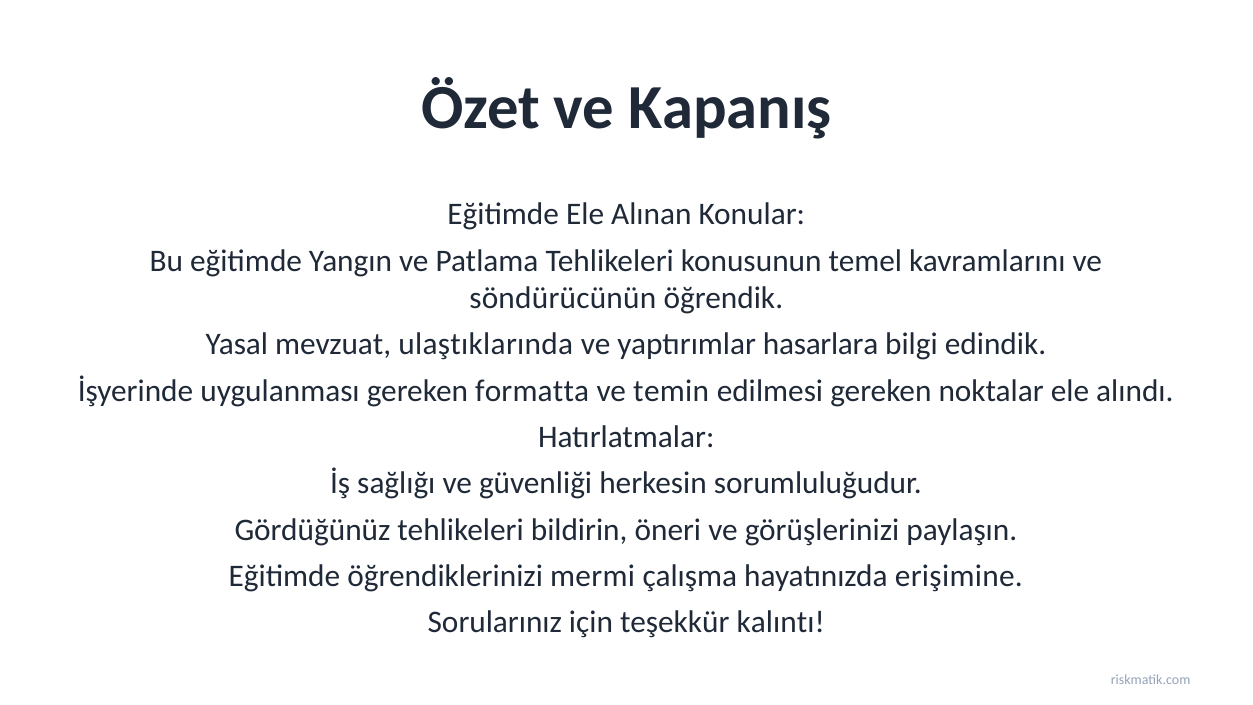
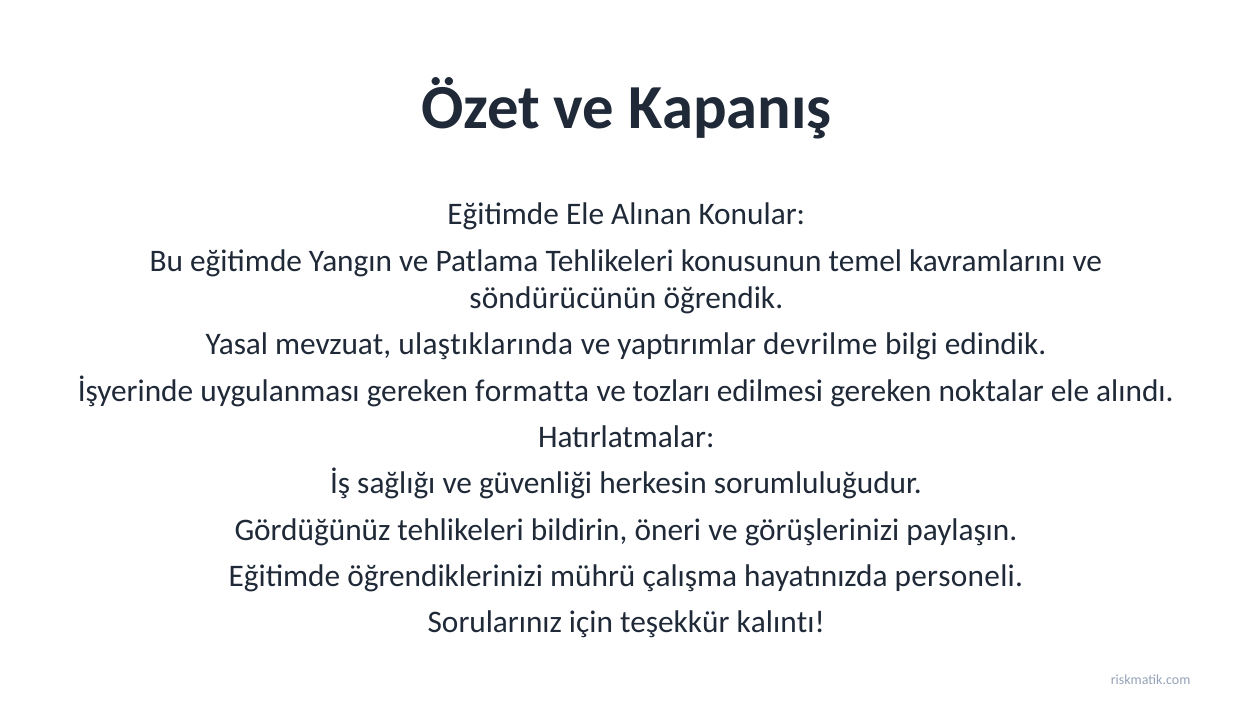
hasarlara: hasarlara -> devrilme (820, 344)
temin: temin -> tozları (672, 391)
mermi: mermi -> mührü (593, 576)
erişimine: erişimine -> personeli (959, 576)
